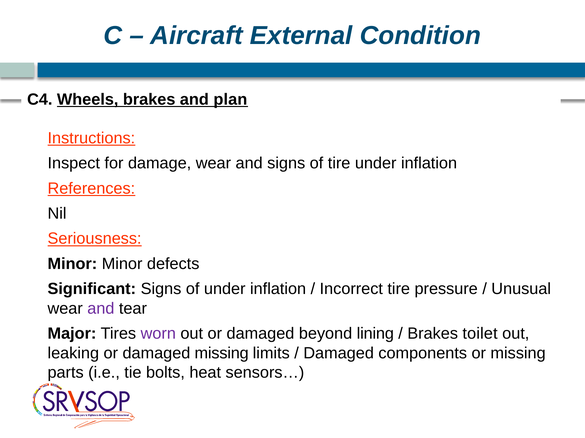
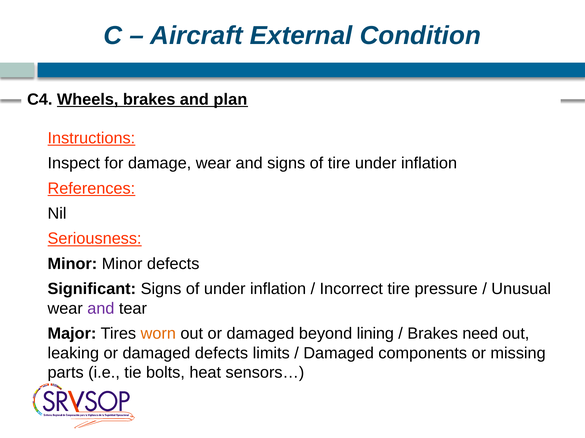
worn colour: purple -> orange (158, 334)
toilet: toilet -> need (480, 334)
damaged missing: missing -> defects (221, 354)
